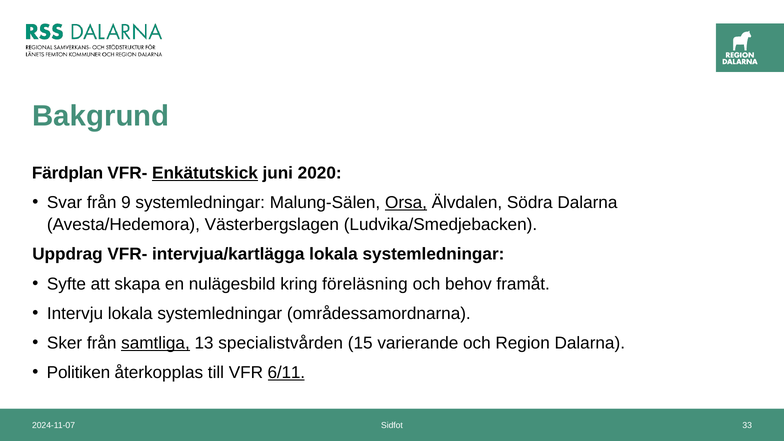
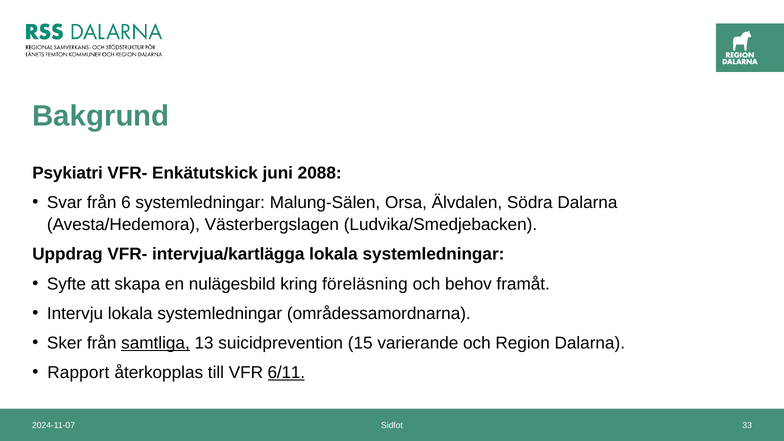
Färdplan: Färdplan -> Psykiatri (68, 173)
Enkätutskick underline: present -> none (205, 173)
2020: 2020 -> 2088 (320, 173)
9: 9 -> 6 (126, 202)
Orsa underline: present -> none (406, 202)
specialistvården: specialistvården -> suicidprevention (281, 343)
Politiken: Politiken -> Rapport (78, 373)
